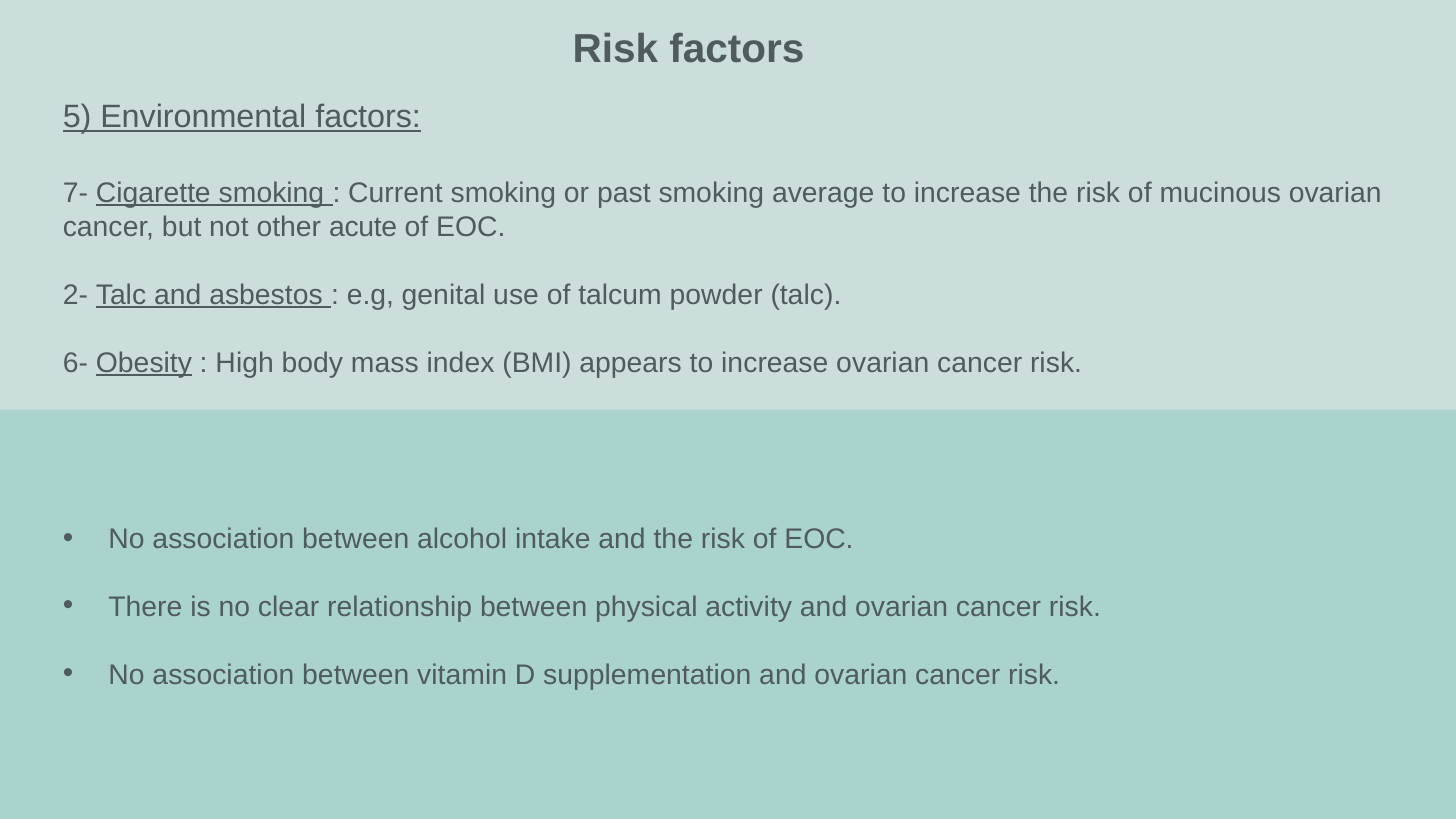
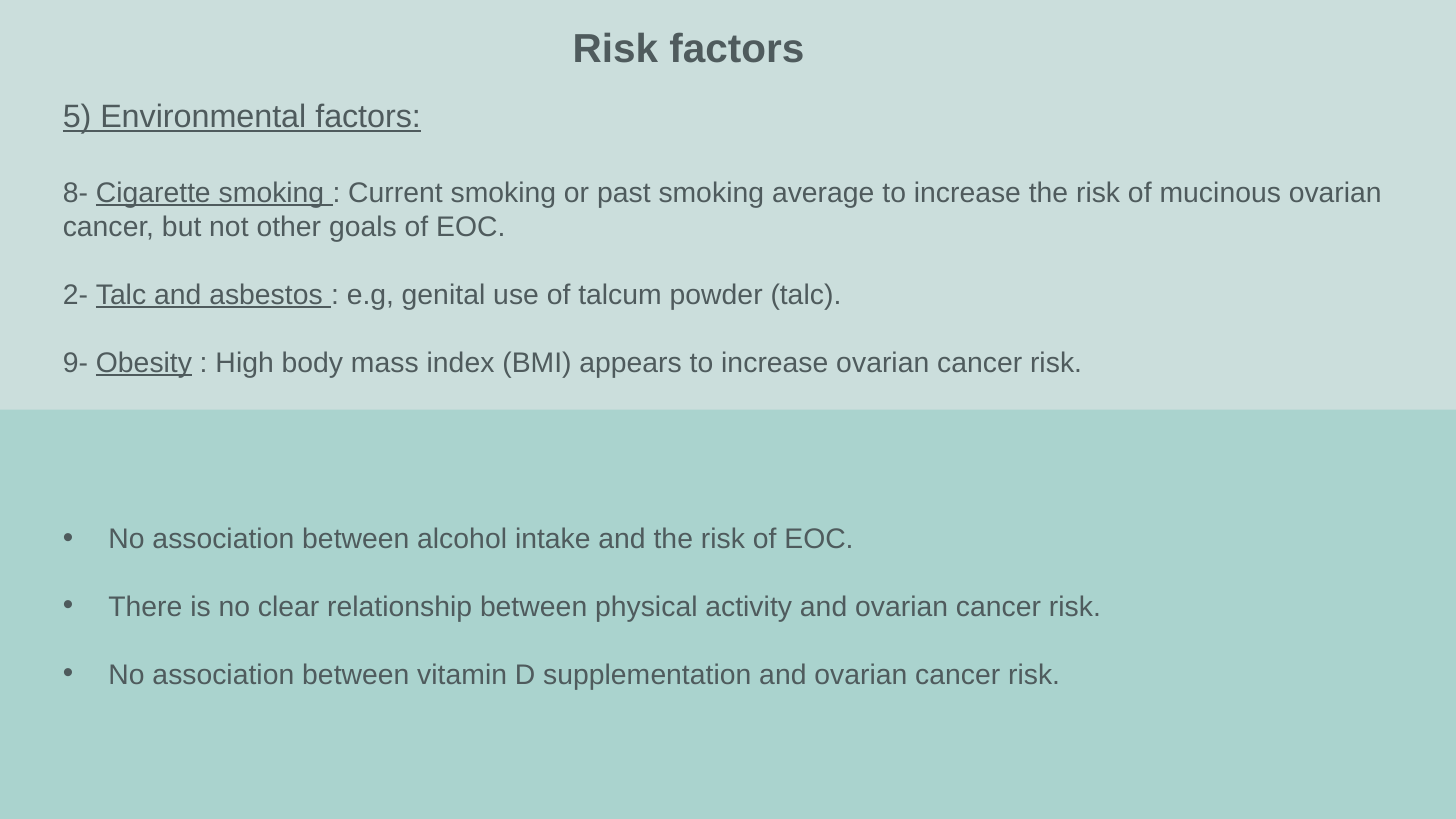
7-: 7- -> 8- (75, 193)
acute: acute -> goals (363, 227)
6-: 6- -> 9- (75, 363)
